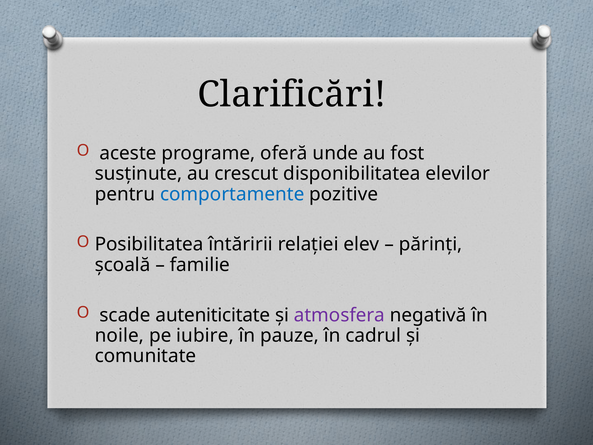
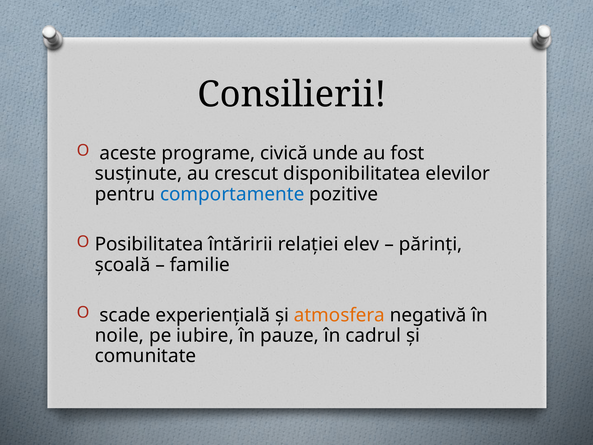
Clarificări: Clarificări -> Consilierii (292, 95)
oferă: oferă -> civică (284, 153)
auteniticitate: auteniticitate -> experiențială (213, 315)
atmosfera colour: purple -> orange (339, 315)
